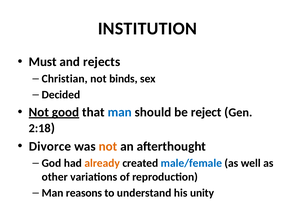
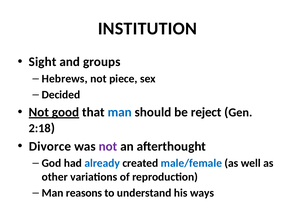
Must: Must -> Sight (43, 62)
rejects: rejects -> groups (102, 62)
Christian: Christian -> Hebrews (65, 79)
binds: binds -> piece (123, 79)
not colour: orange -> purple (108, 146)
already colour: orange -> blue (102, 163)
unity: unity -> ways (202, 193)
